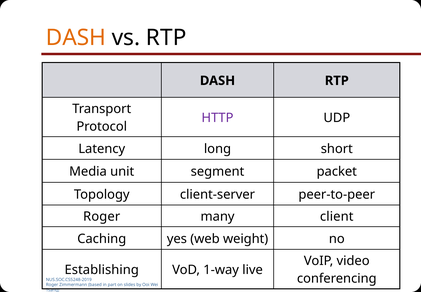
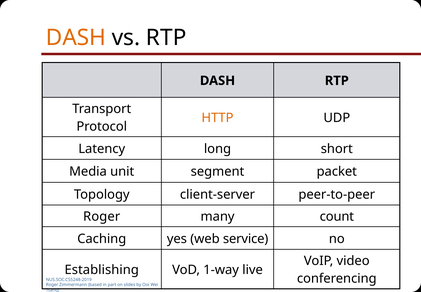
HTTP colour: purple -> orange (217, 118)
client: client -> count (337, 216)
weight: weight -> service (246, 238)
